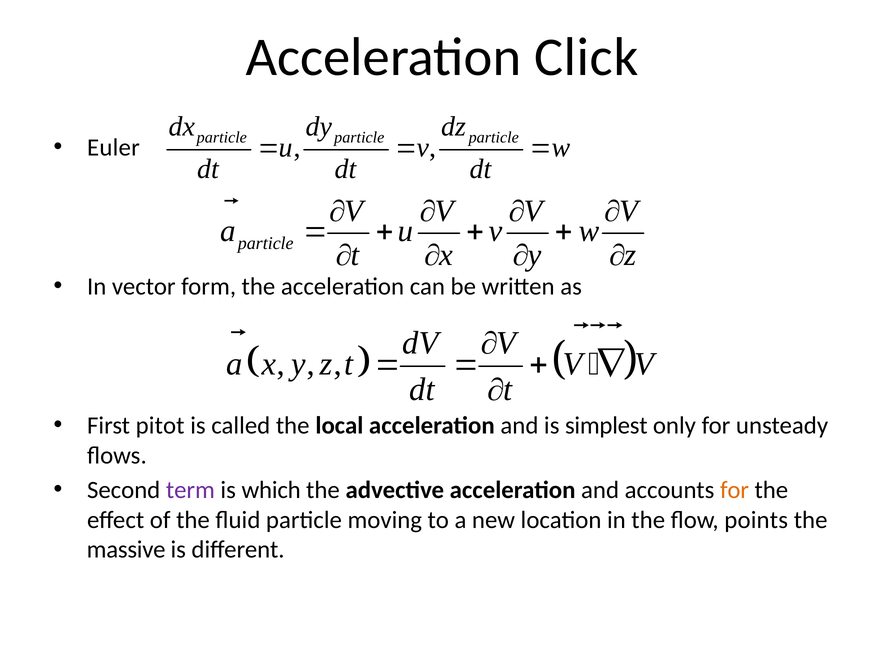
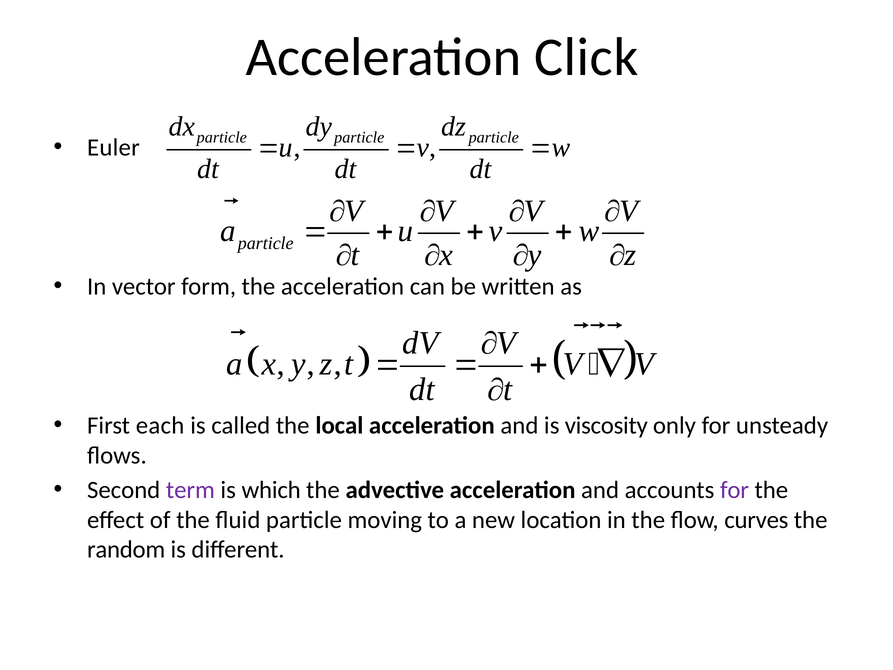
pitot: pitot -> each (160, 425)
simplest: simplest -> viscosity (606, 425)
for colour: orange -> purple (735, 490)
points: points -> curves (756, 520)
massive: massive -> random (126, 550)
